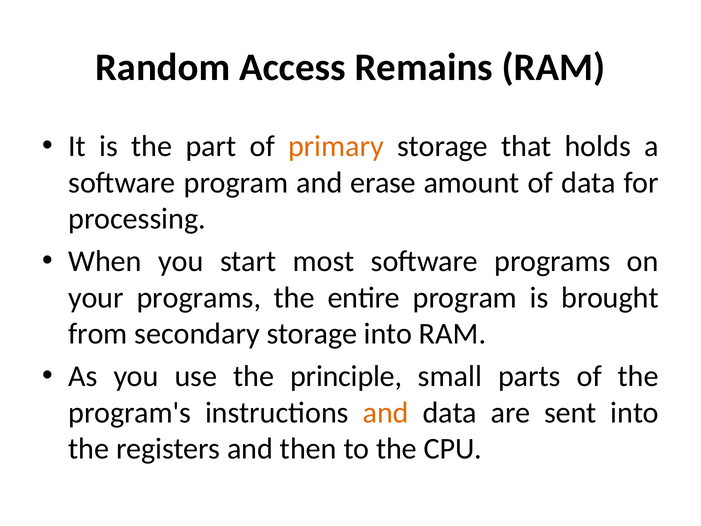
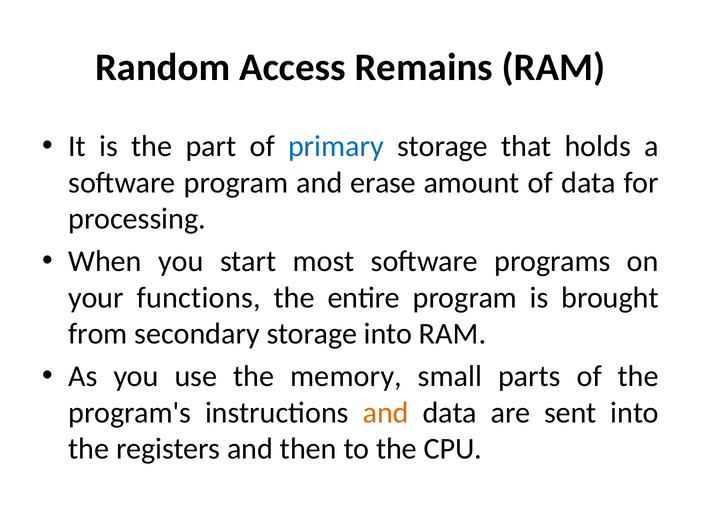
primary colour: orange -> blue (336, 146)
your programs: programs -> functions (199, 298)
principle: principle -> memory (346, 376)
